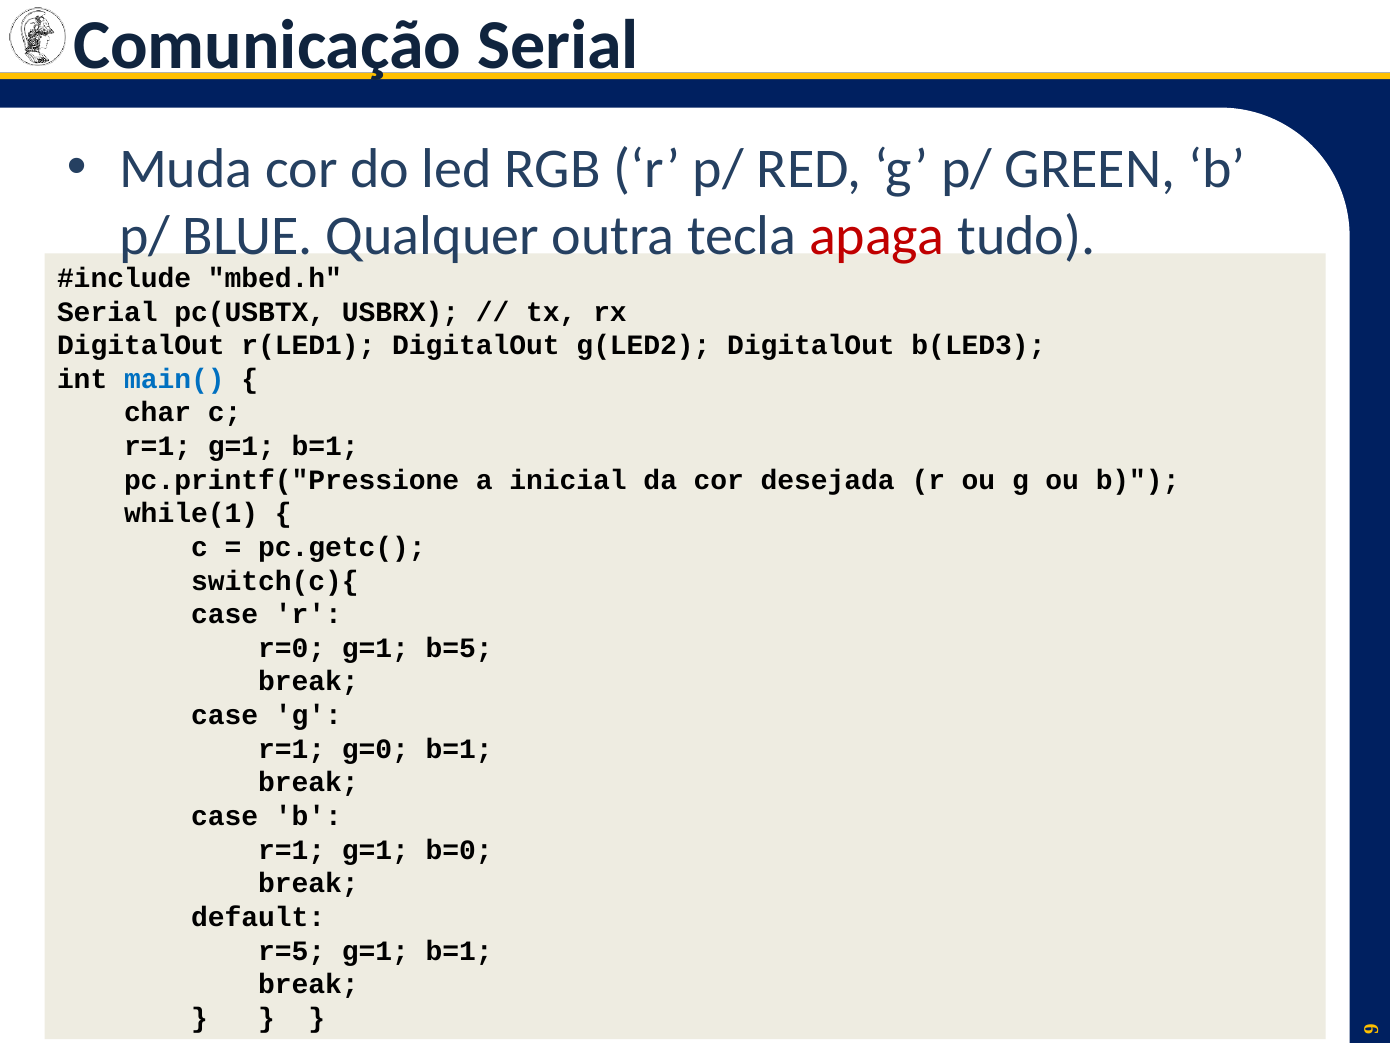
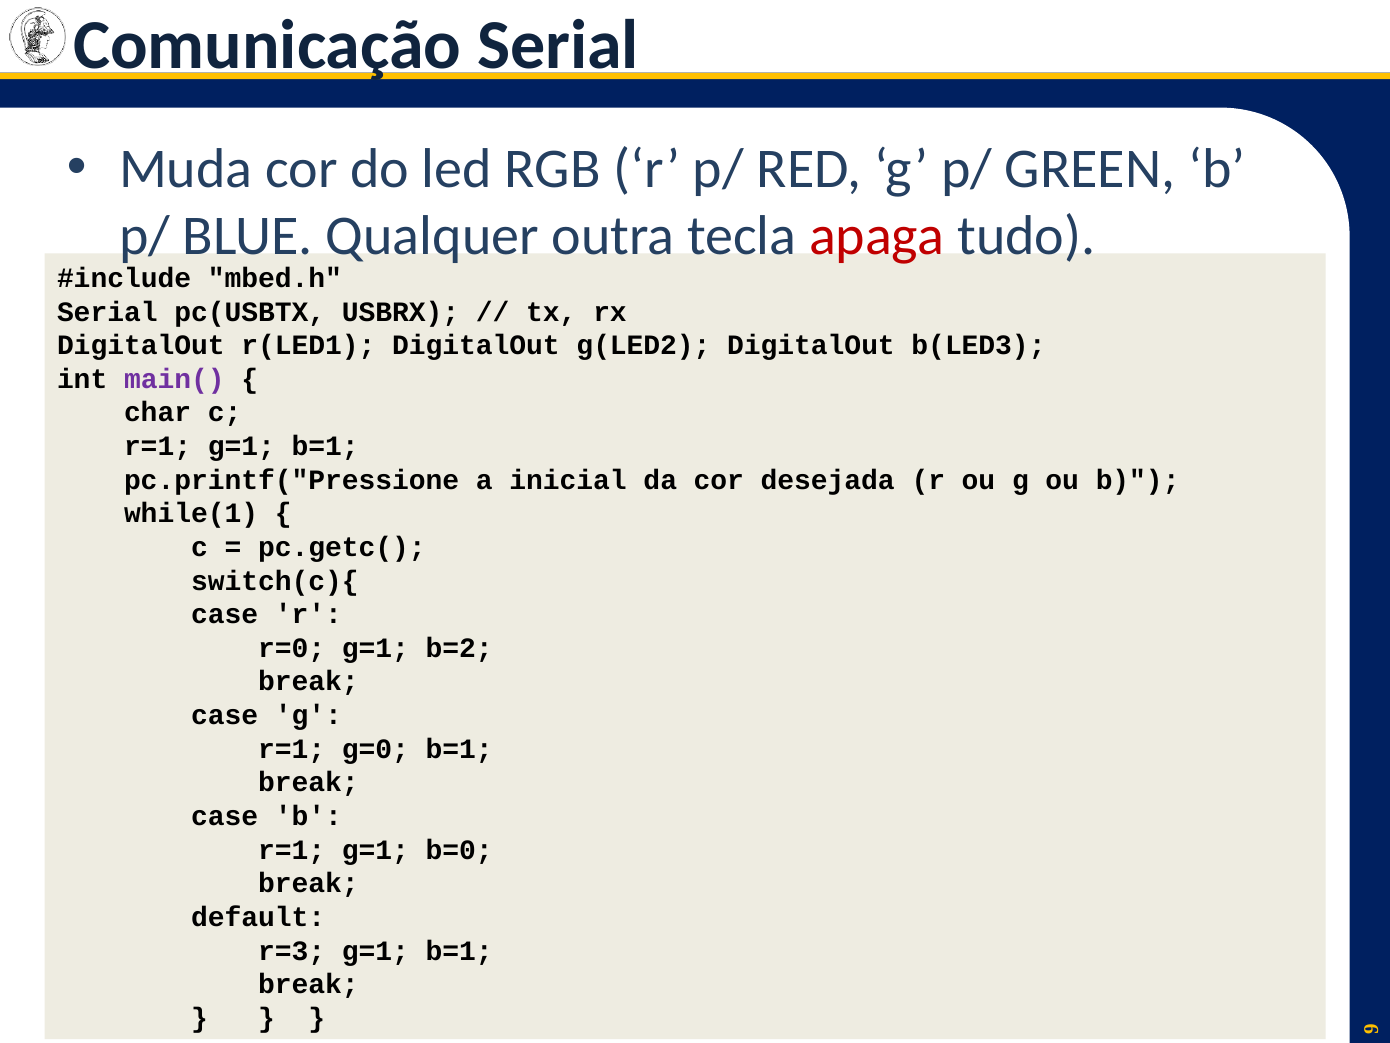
main( colour: blue -> purple (174, 379)
b=5: b=5 -> b=2 (459, 648)
r=5: r=5 -> r=3 (292, 950)
